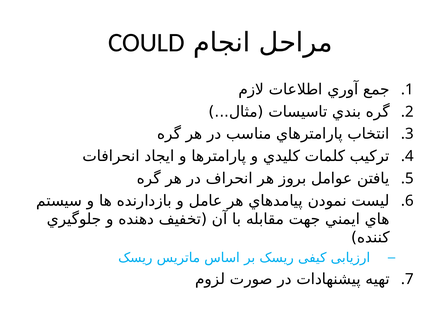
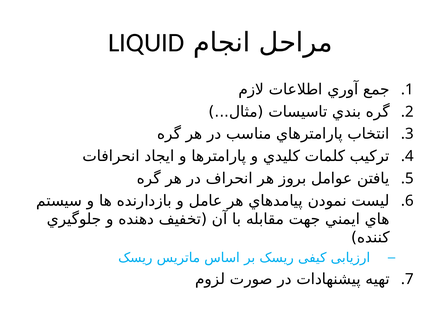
COULD: COULD -> LIQUID (146, 43)
